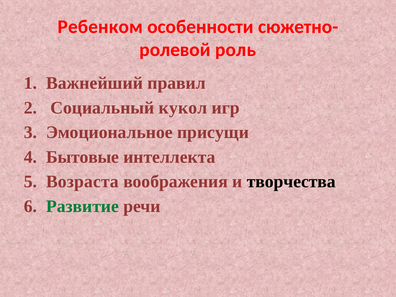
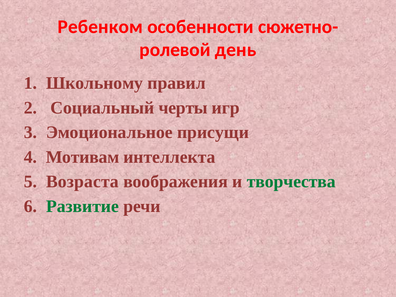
роль: роль -> день (236, 50)
Важнейший: Важнейший -> Школьному (95, 83)
кукол: кукол -> черты (183, 108)
Бытовые: Бытовые -> Мотивам (83, 157)
творчества colour: black -> green (291, 182)
